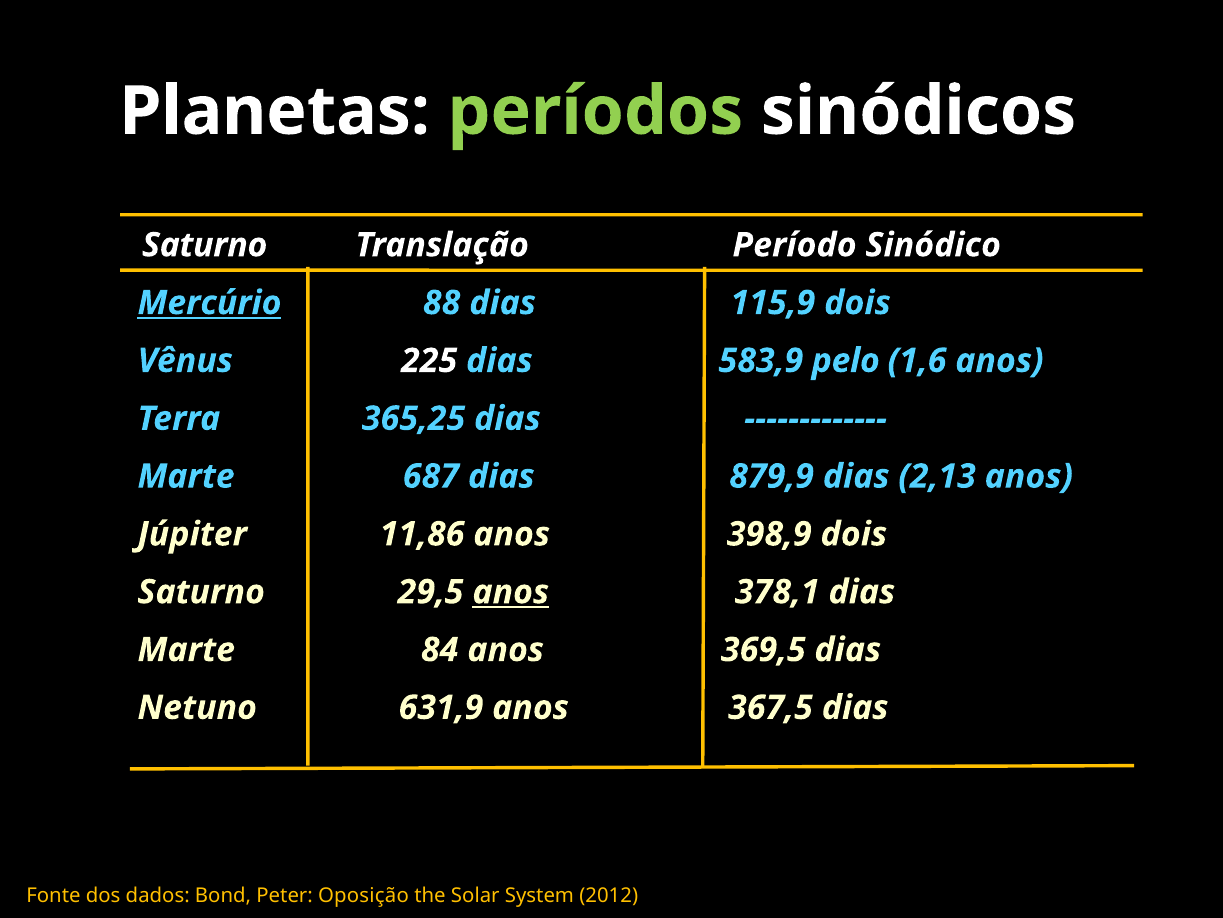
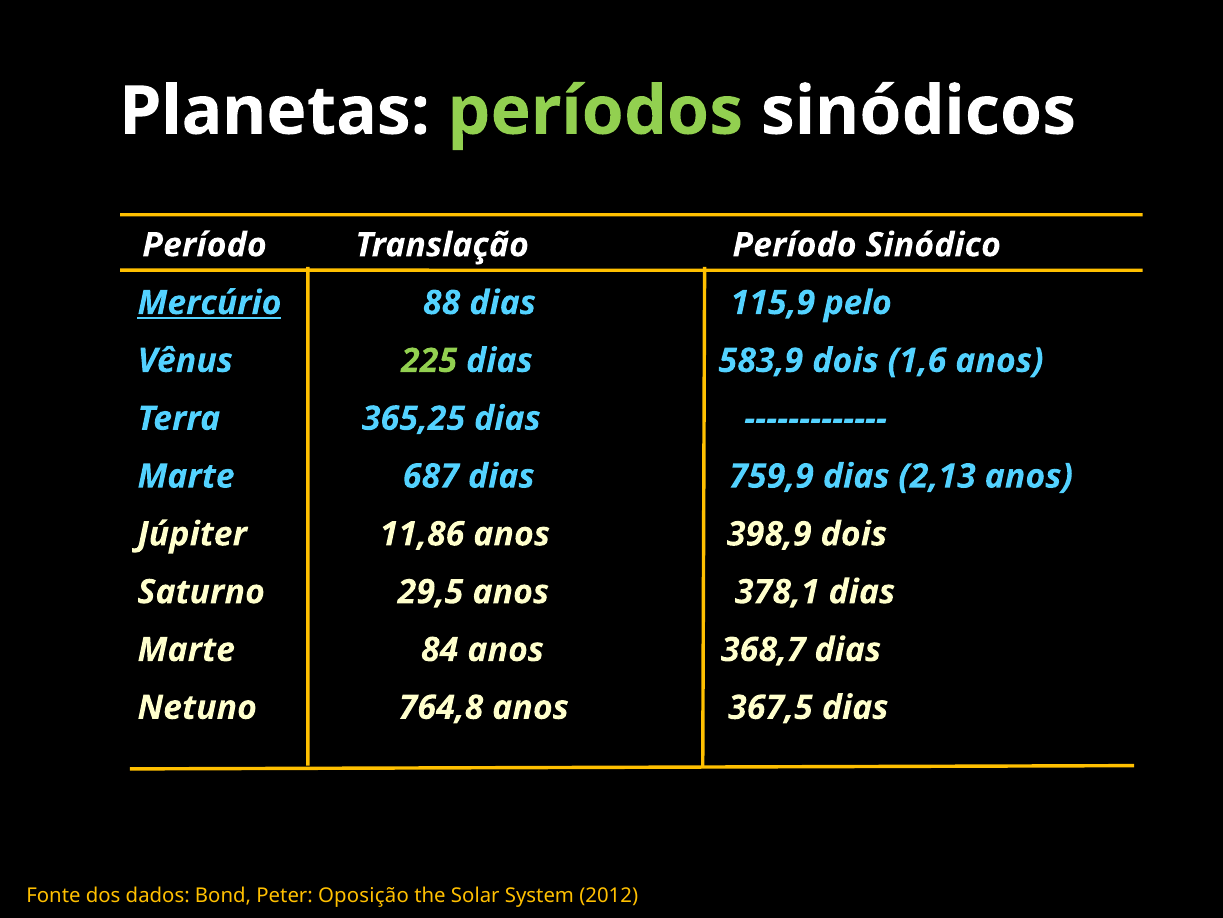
Saturno: Saturno -> Período (204, 245)
115,9 dois: dois -> pelo (858, 303)
225 colour: white -> light green (429, 360)
583,9 pelo: pelo -> dois (846, 360)
879,9: 879,9 -> 759,9 (772, 476)
anos underline: present -> none (511, 592)
369,5: 369,5 -> 368,7 (763, 649)
631,9: 631,9 -> 764,8 (441, 707)
